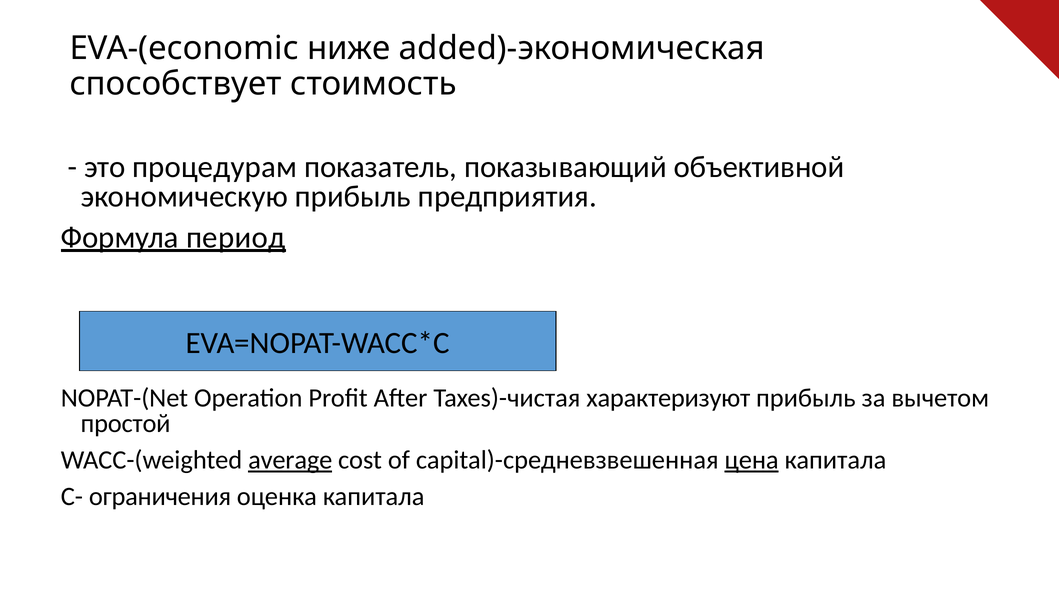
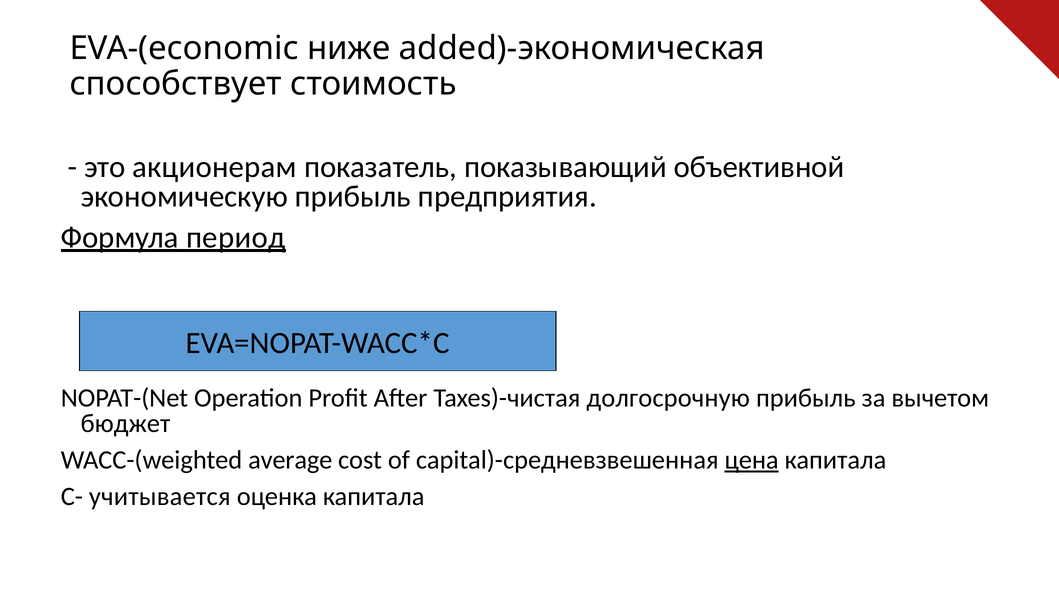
процедурам: процедурам -> акционерам (215, 167)
характеризуют: характеризуют -> долгосрочную (668, 398)
простой: простой -> бюджет (125, 423)
average underline: present -> none (290, 460)
ограничения: ограничения -> учитывается (160, 496)
